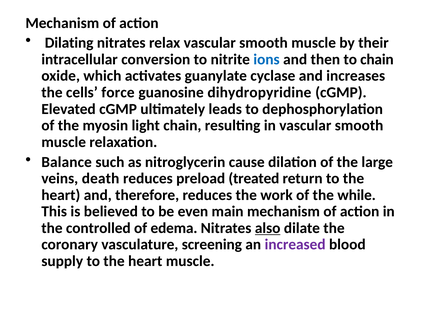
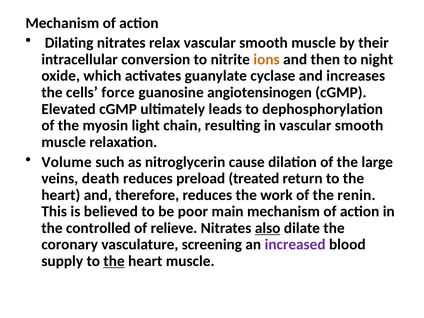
ions colour: blue -> orange (267, 59)
to chain: chain -> night (377, 59)
dihydropyridine: dihydropyridine -> angiotensinogen (260, 92)
Balance: Balance -> Volume (67, 162)
while: while -> renin (356, 195)
even: even -> poor (193, 212)
edema: edema -> relieve (174, 228)
the underline: none -> present (114, 261)
